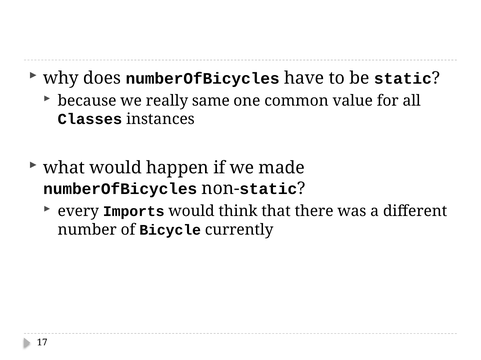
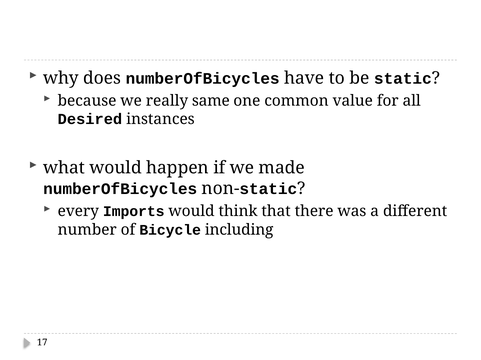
Classes: Classes -> Desired (90, 119)
currently: currently -> including (239, 230)
